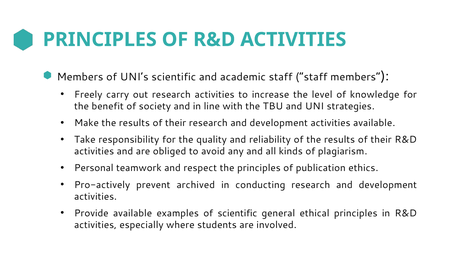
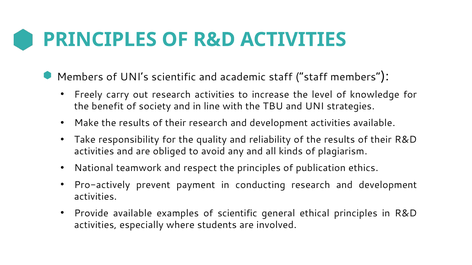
Personal: Personal -> National (94, 168)
archived: archived -> payment (196, 185)
